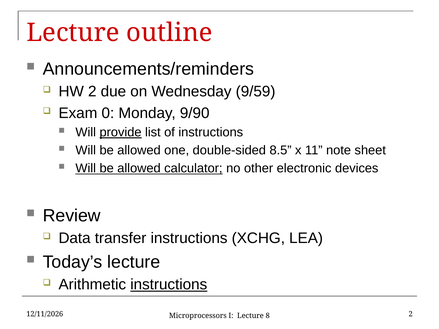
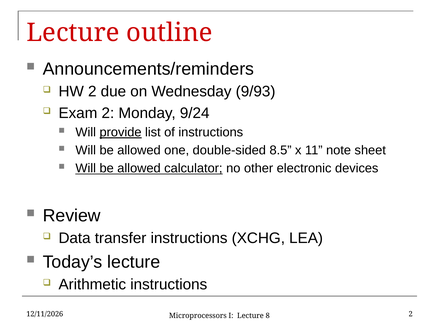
9/59: 9/59 -> 9/93 (256, 92)
Exam 0: 0 -> 2 (108, 113)
9/90: 9/90 -> 9/24 (195, 113)
instructions underline: present -> none (169, 285)
